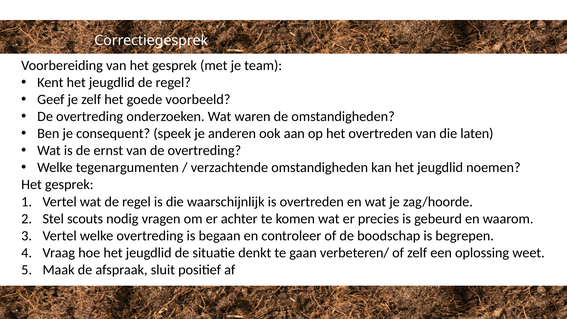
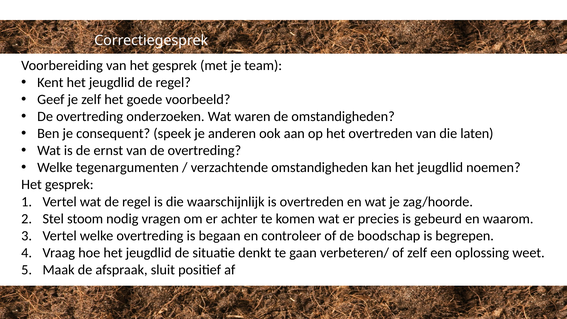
scouts: scouts -> stoom (85, 219)
